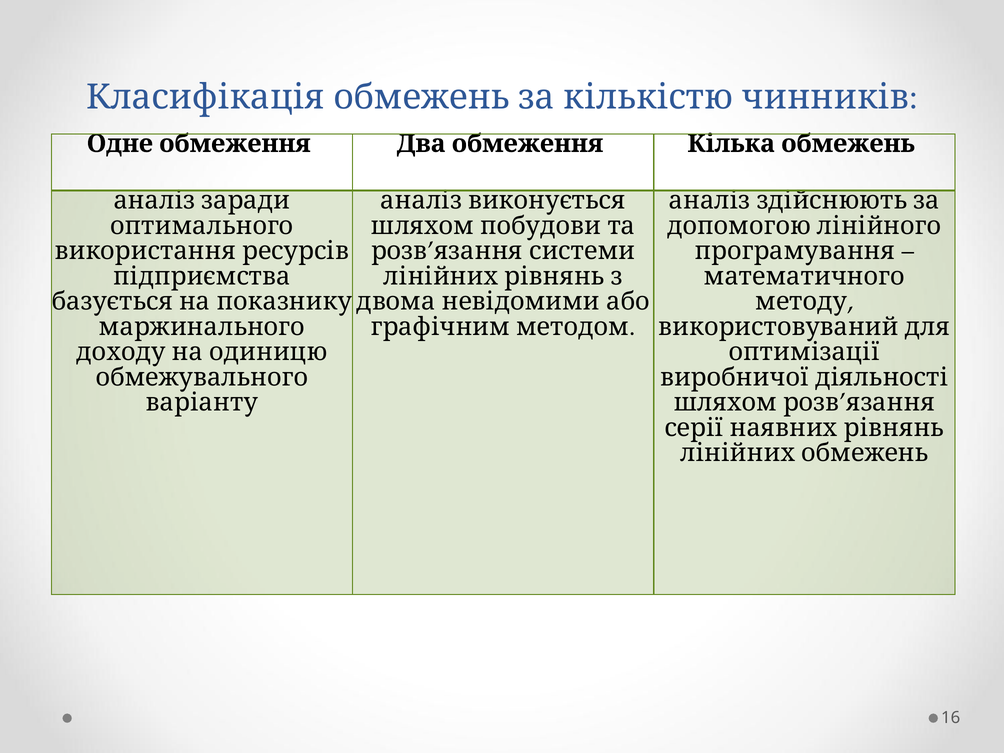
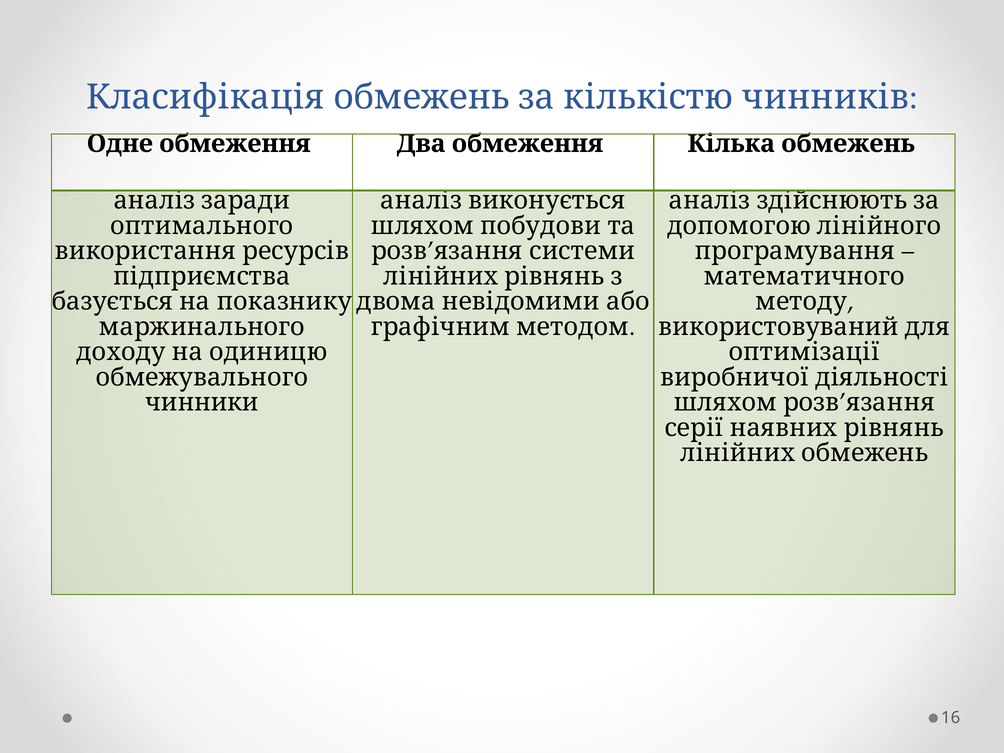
варіанту: варіанту -> чинники (202, 403)
